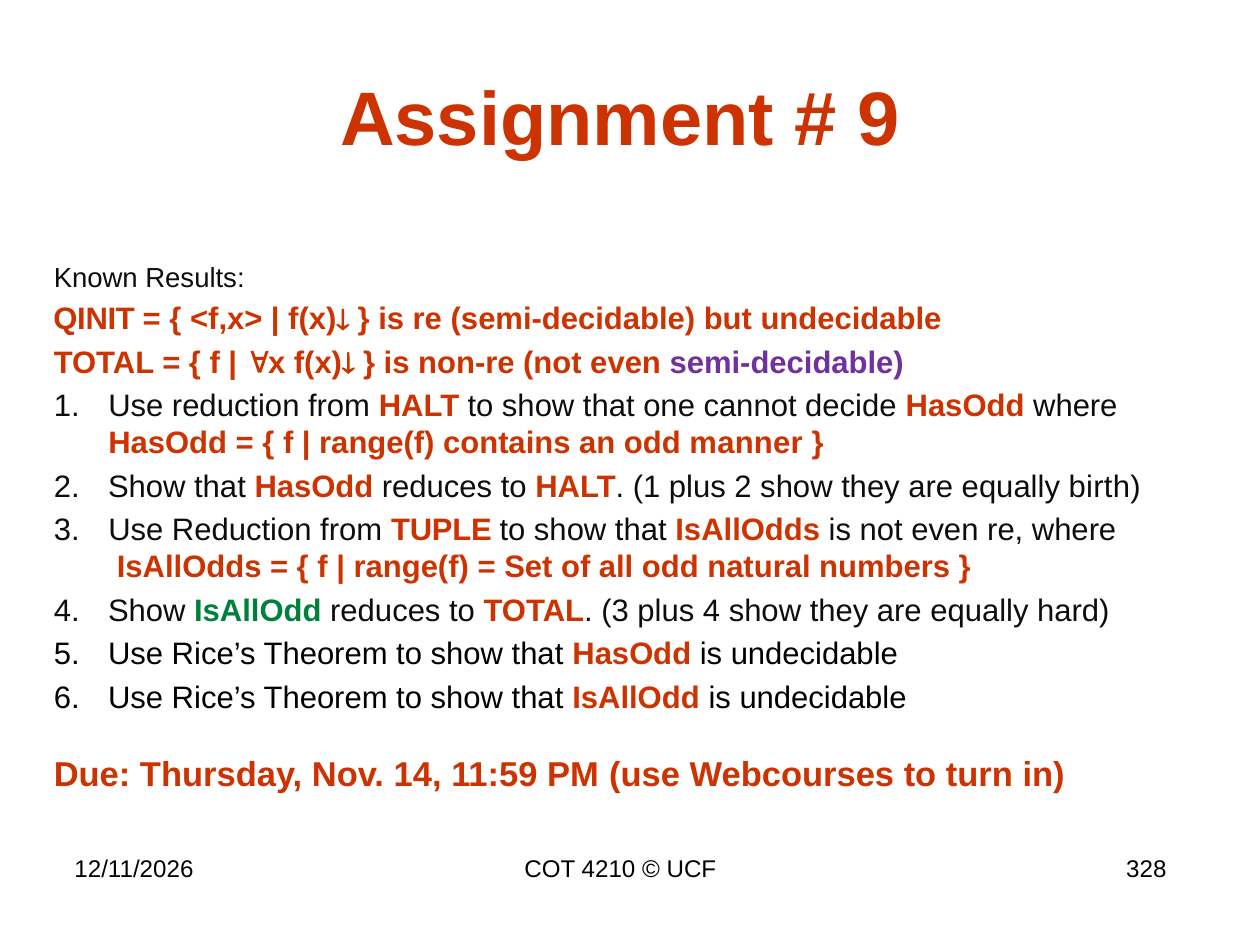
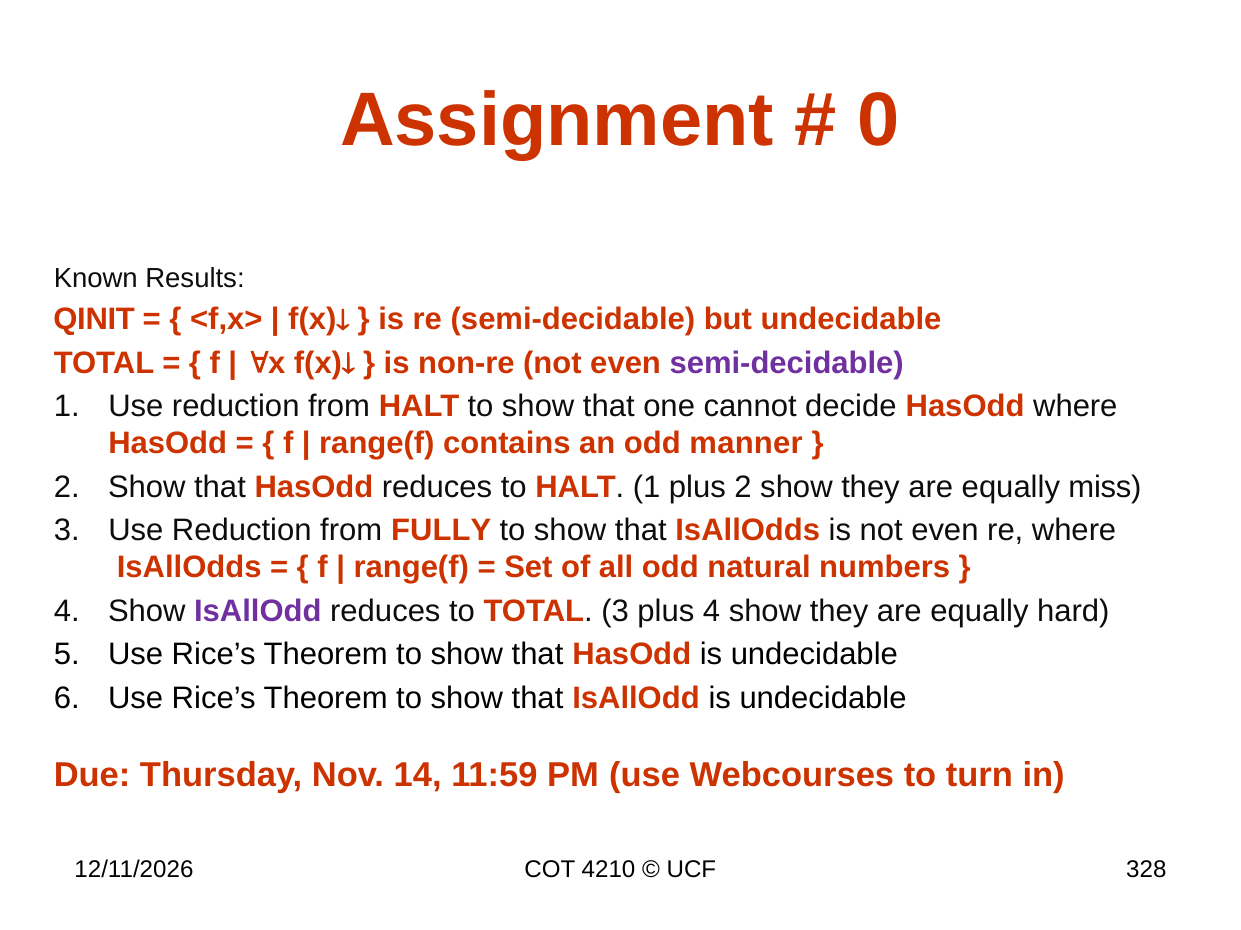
9: 9 -> 0 (879, 120)
birth: birth -> miss (1105, 488)
TUPLE: TUPLE -> FULLY (441, 531)
IsAllOdd colour: green -> purple (258, 612)
